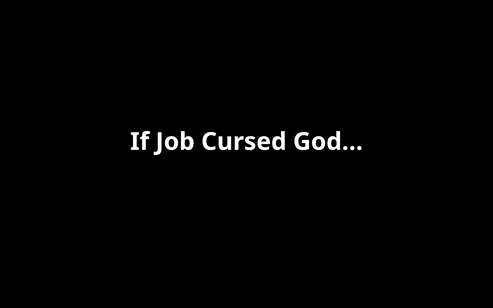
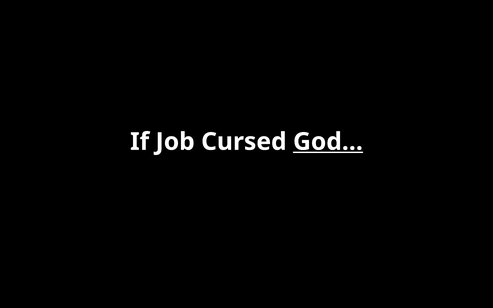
God… underline: none -> present (328, 142)
